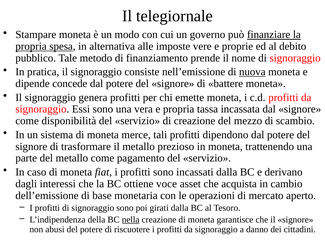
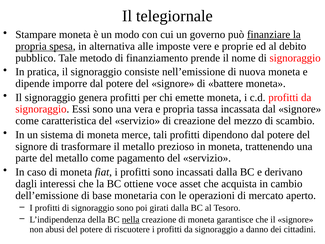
nuova underline: present -> none (252, 72)
concede: concede -> imporre (70, 83)
disponibilità: disponibilità -> caratteristica (69, 121)
